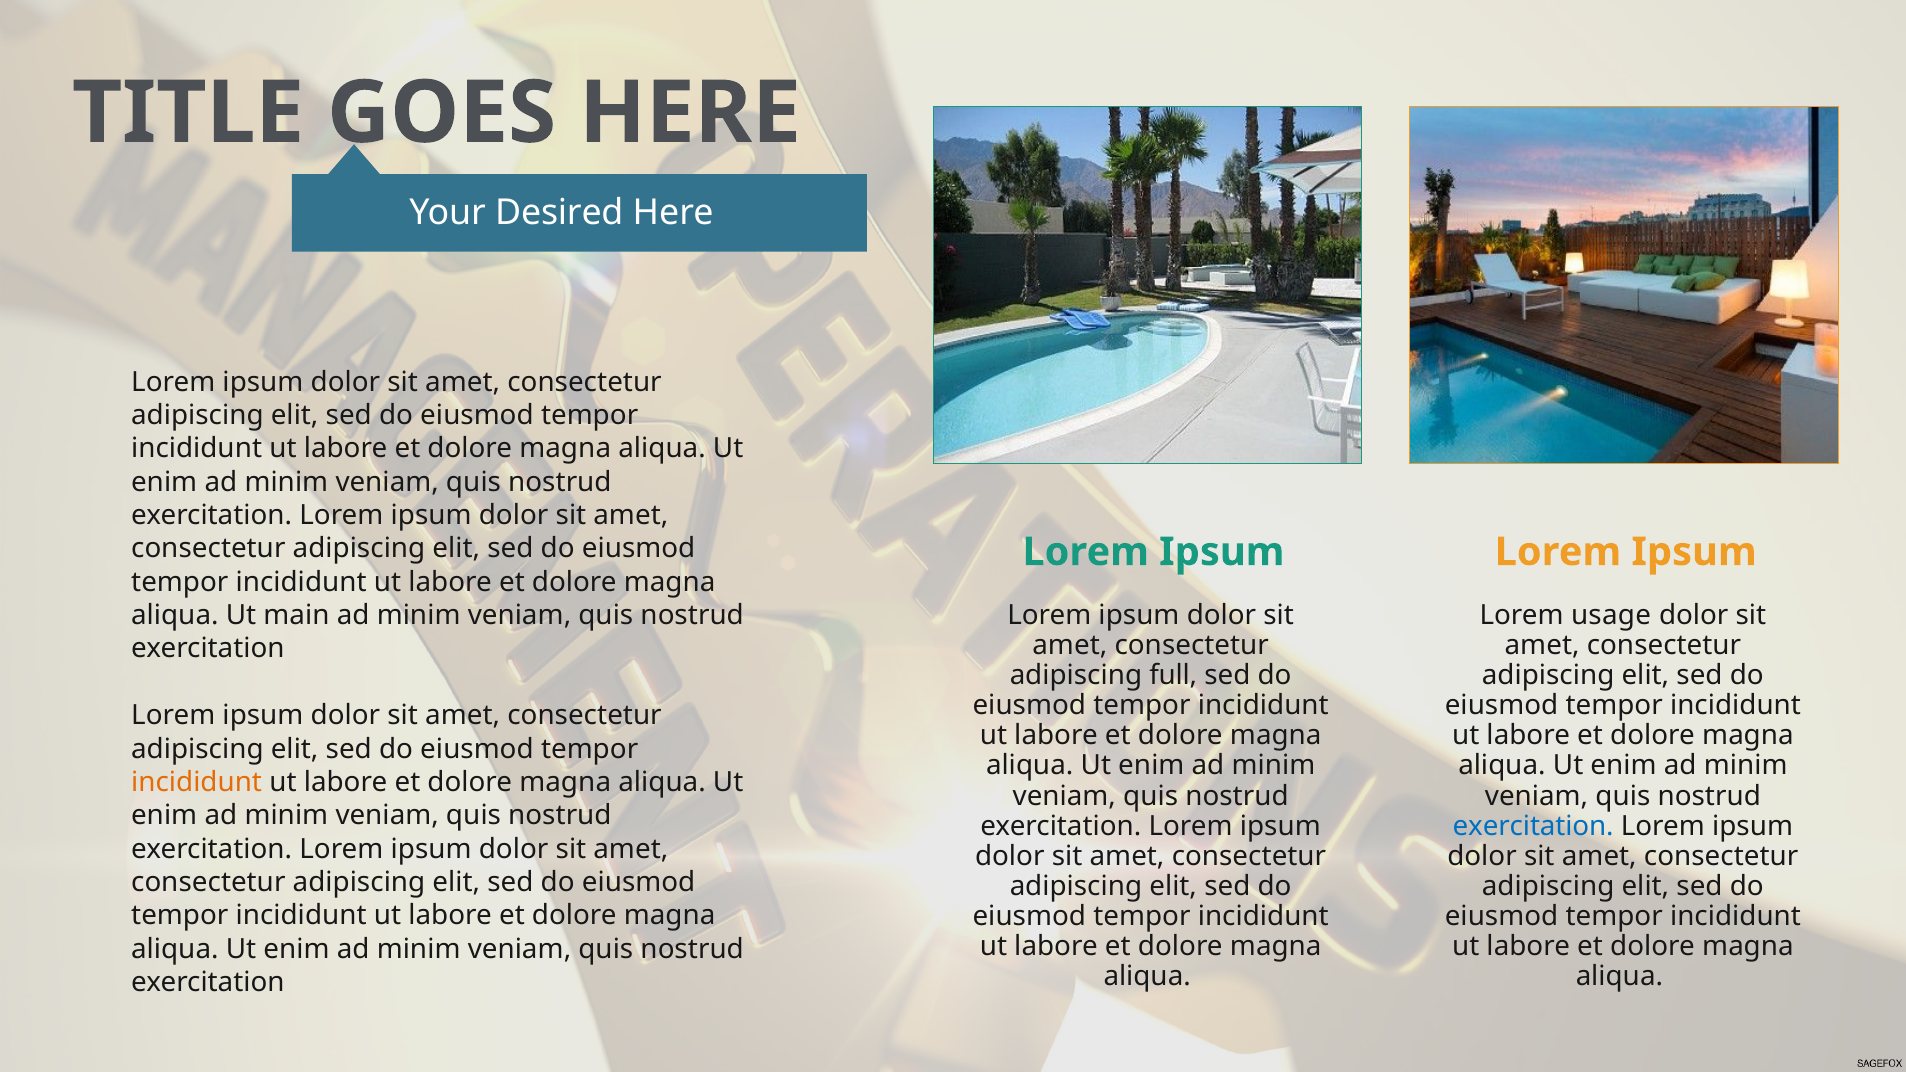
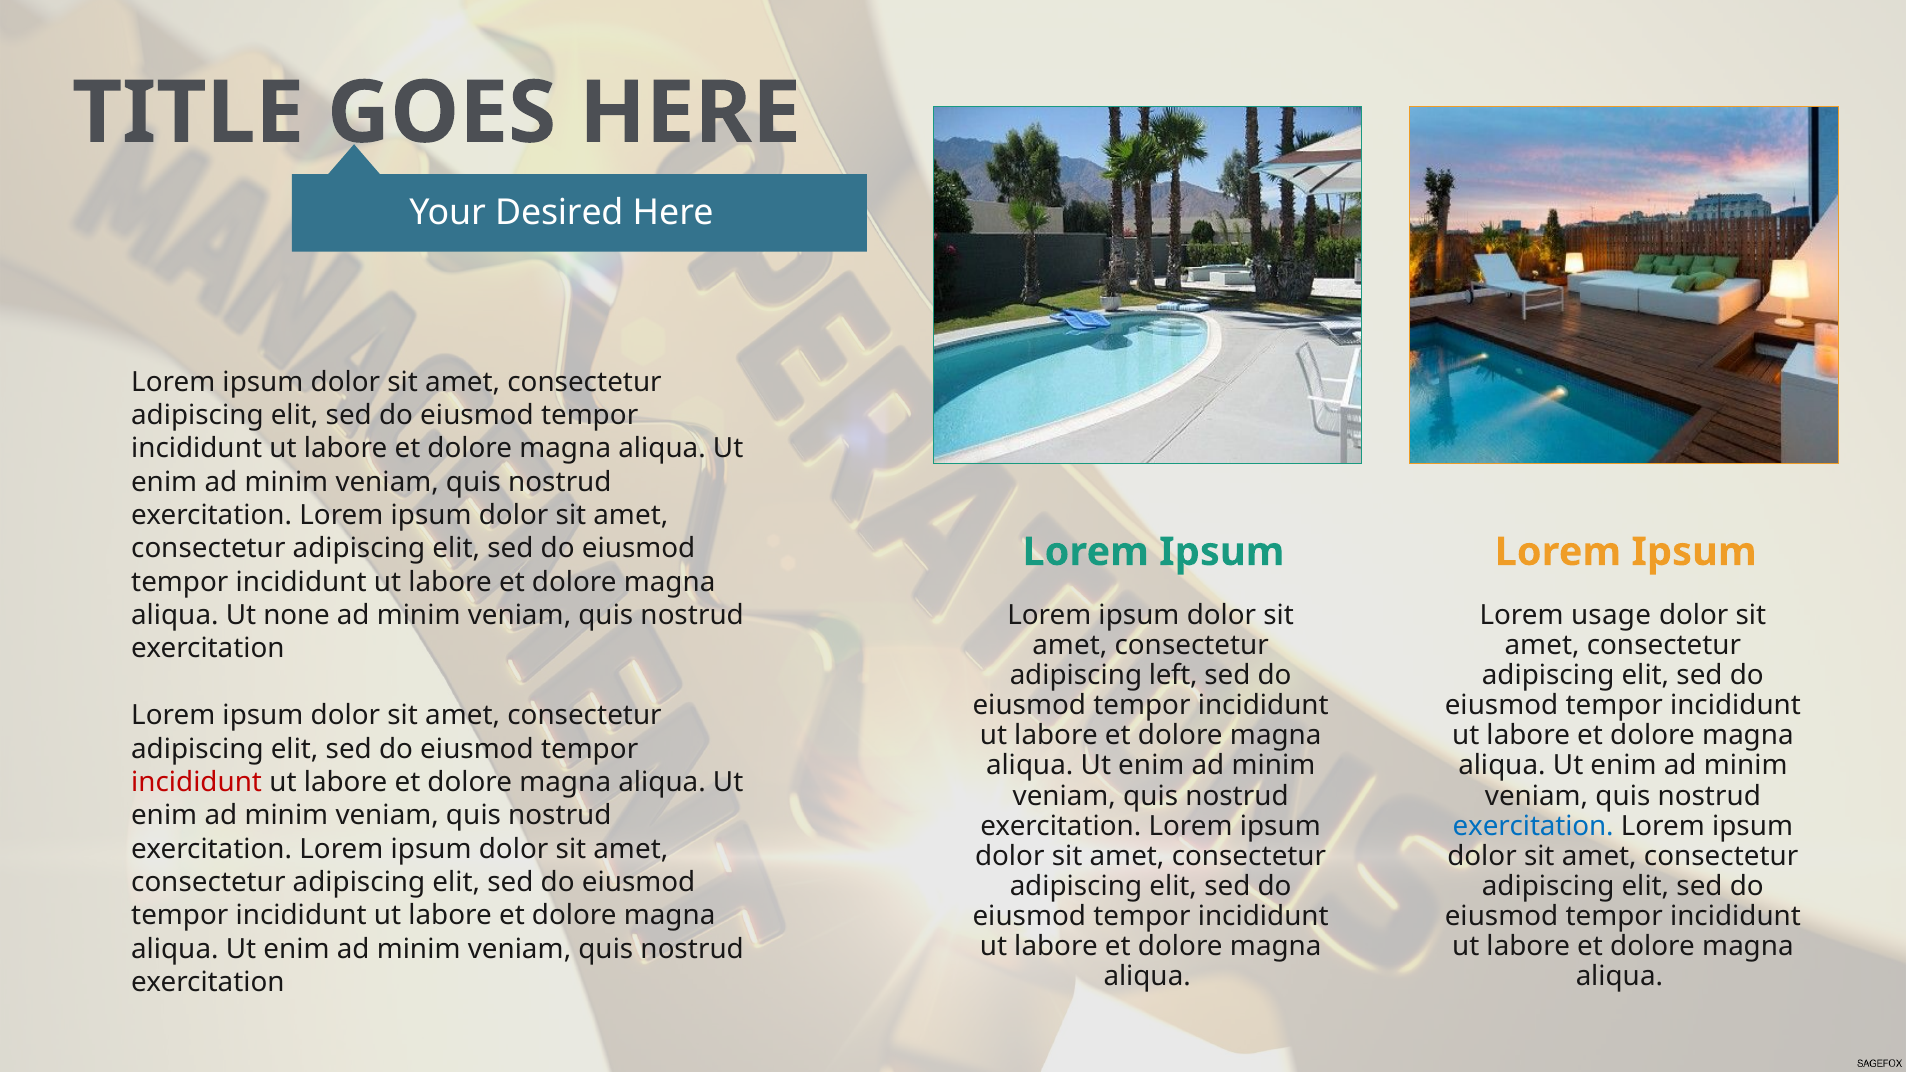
main: main -> none (297, 616)
full: full -> left (1173, 676)
incididunt colour: orange -> red (197, 782)
